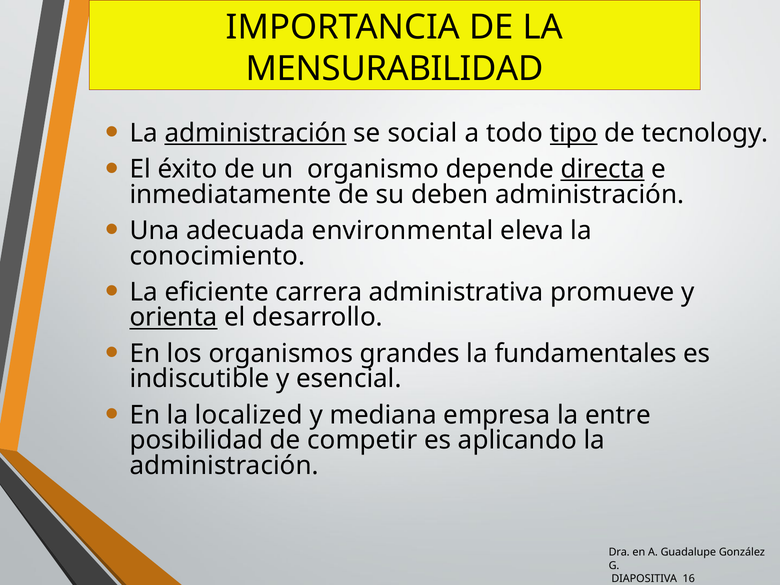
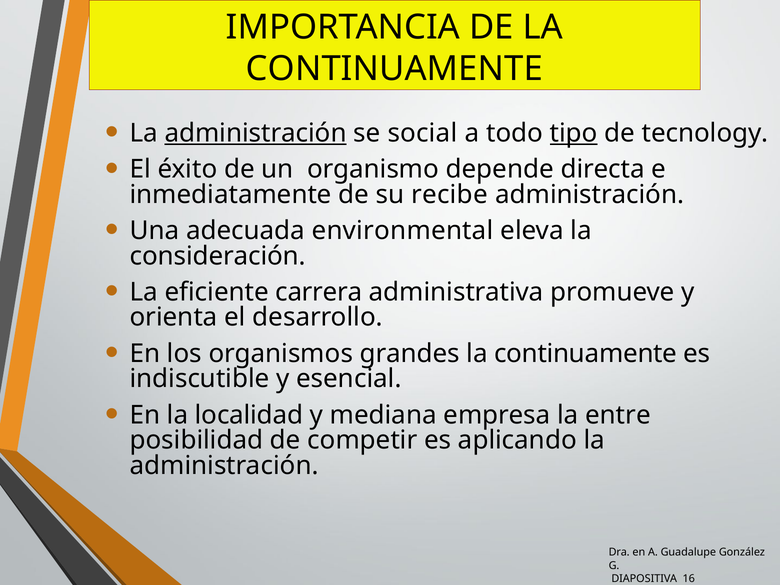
MENSURABILIDAD: MENSURABILIDAD -> CONTINUAMENTE (394, 69)
directa underline: present -> none (603, 169)
deben: deben -> recibe (450, 195)
conocimiento: conocimiento -> consideración (218, 256)
orienta underline: present -> none (174, 317)
grandes la fundamentales: fundamentales -> continuamente (586, 354)
localized: localized -> localidad (249, 415)
